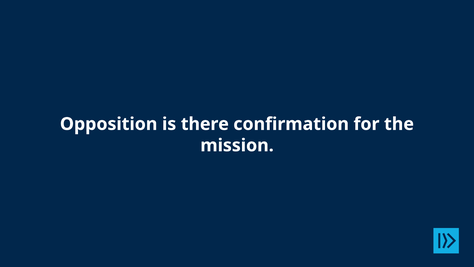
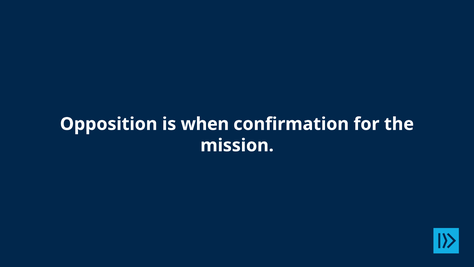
there: there -> when (205, 124)
